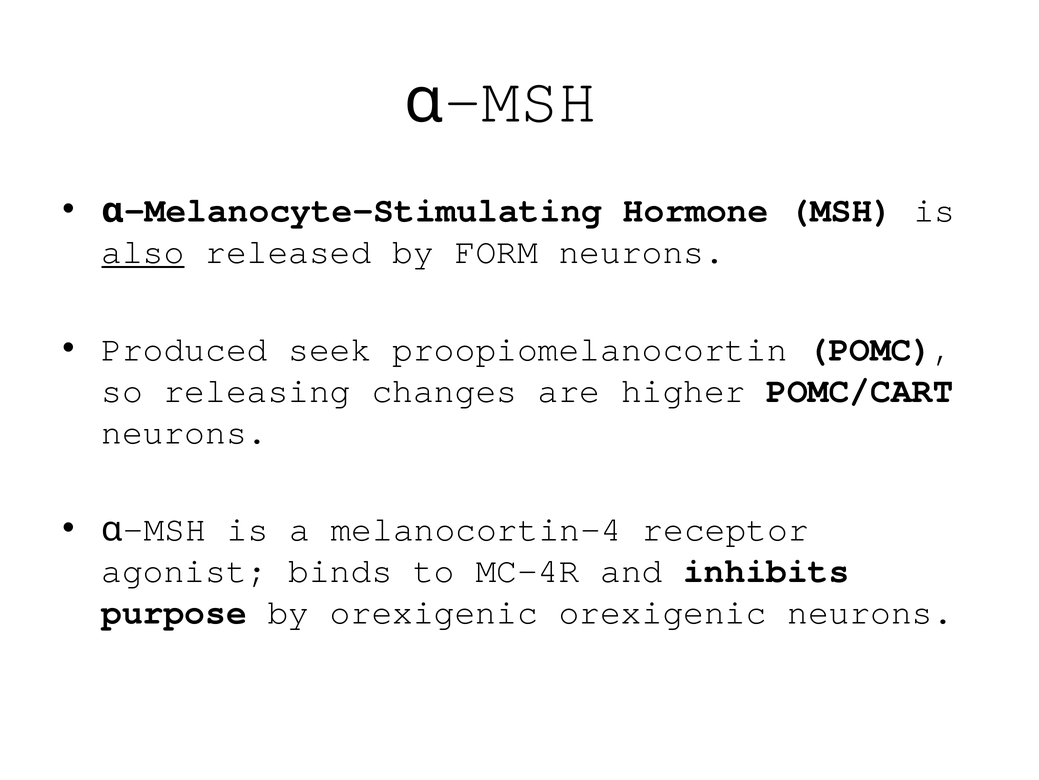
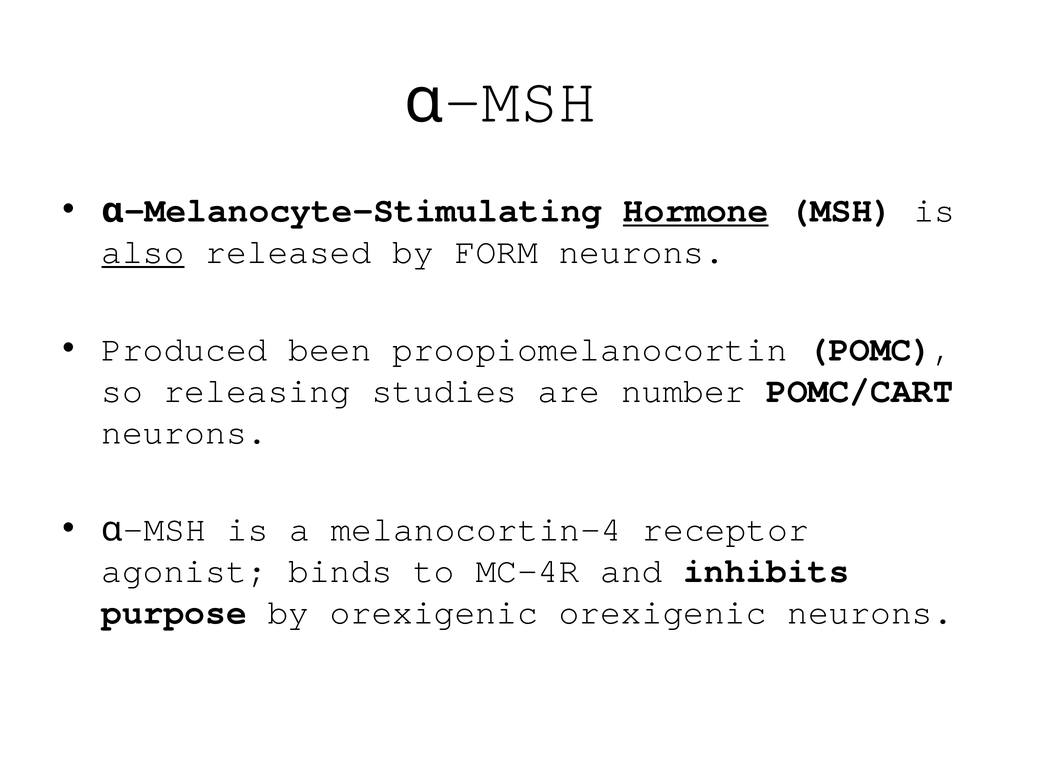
Hormone underline: none -> present (696, 210)
seek: seek -> been (330, 349)
changes: changes -> studies (444, 390)
higher: higher -> number (683, 390)
